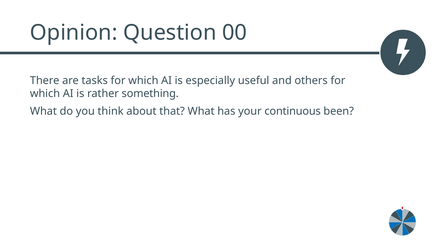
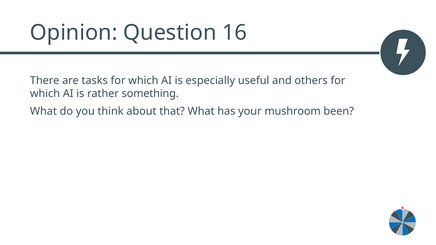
00: 00 -> 16 (235, 33)
continuous: continuous -> mushroom (293, 111)
